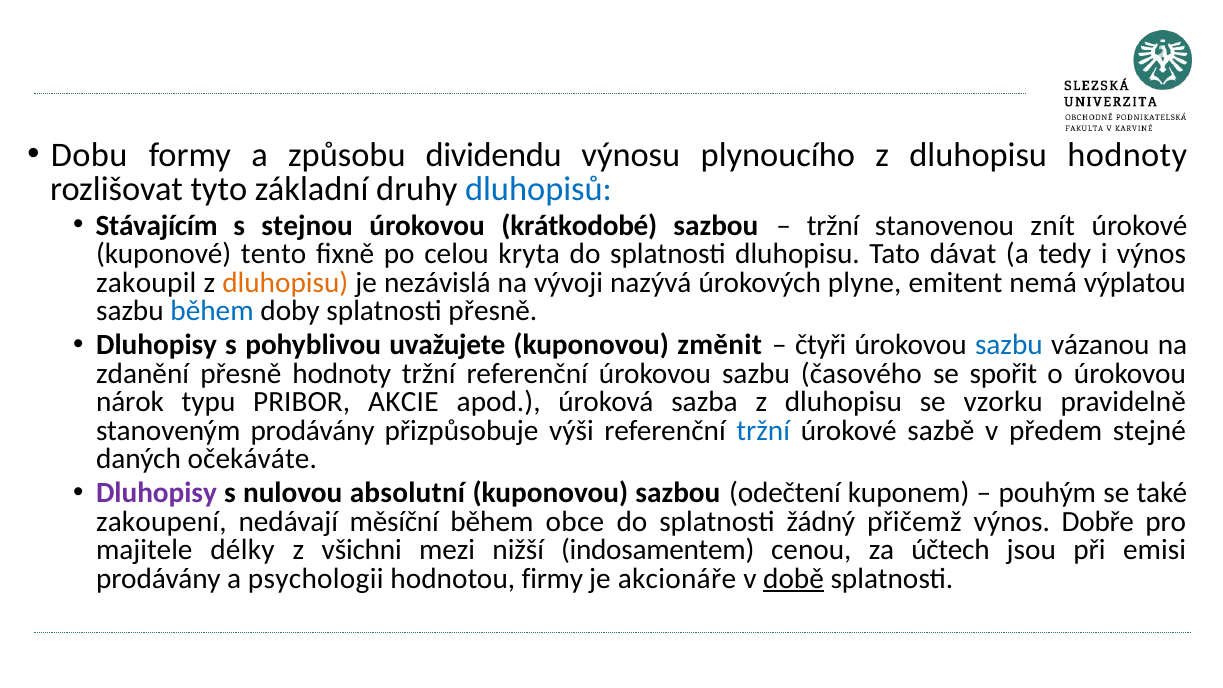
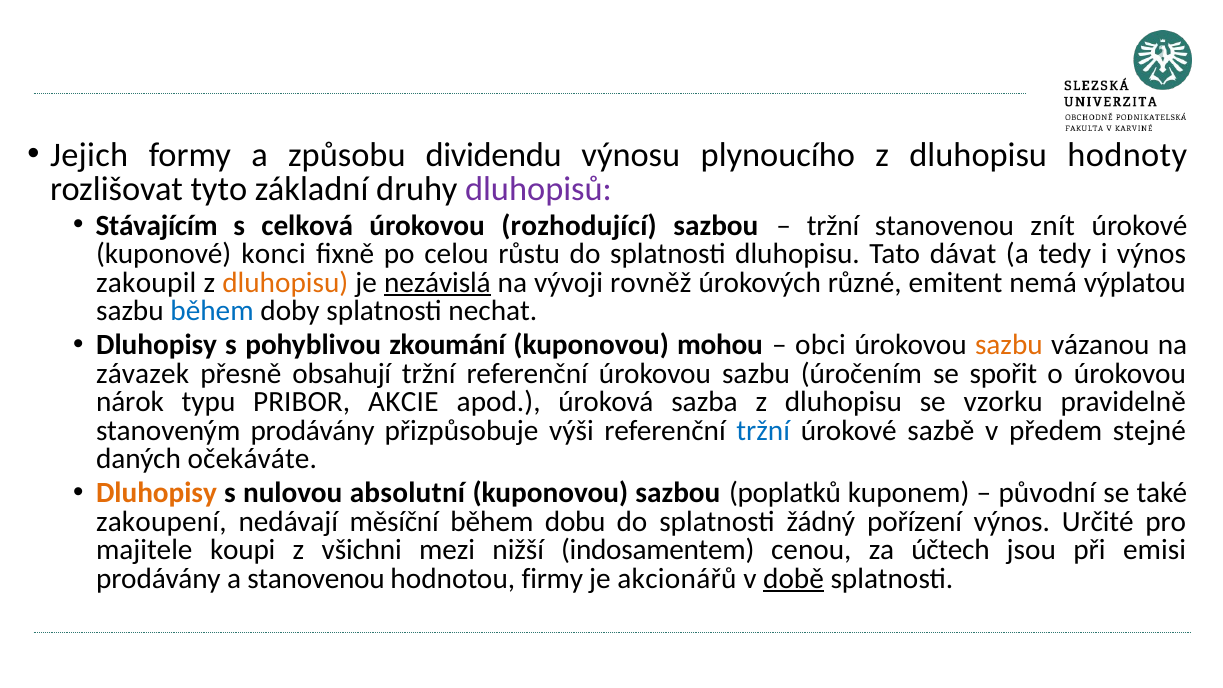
Dobu: Dobu -> Jejich (89, 155)
dluhopisů colour: blue -> purple (538, 189)
stejnou: stejnou -> celková (307, 226)
krátkodobé: krátkodobé -> rozhodující (579, 226)
tento: tento -> konci (274, 254)
kryta: kryta -> růstu (529, 254)
nezávislá underline: none -> present (437, 282)
nazývá: nazývá -> rovněž (651, 282)
plyne: plyne -> různé (865, 282)
splatnosti přesně: přesně -> nechat (493, 311)
uvažujete: uvažujete -> zkoumání (447, 345)
změnit: změnit -> mohou (720, 345)
čtyři: čtyři -> obci (820, 345)
sazbu colour: blue -> orange (1009, 345)
zdanění: zdanění -> závazek (143, 374)
přesně hodnoty: hodnoty -> obsahují (342, 374)
časového: časového -> úročením (861, 374)
Dluhopisy colour: purple -> orange (156, 493)
odečtení: odečtení -> poplatků (785, 493)
pouhým: pouhým -> původní (1047, 493)
obce: obce -> dobu (575, 522)
přičemž: přičemž -> pořízení (915, 522)
Dobře: Dobře -> Určité (1098, 522)
délky: délky -> koupi (243, 550)
a psychologii: psychologii -> stanovenou (316, 578)
akcionáře: akcionáře -> akcionářů (677, 578)
